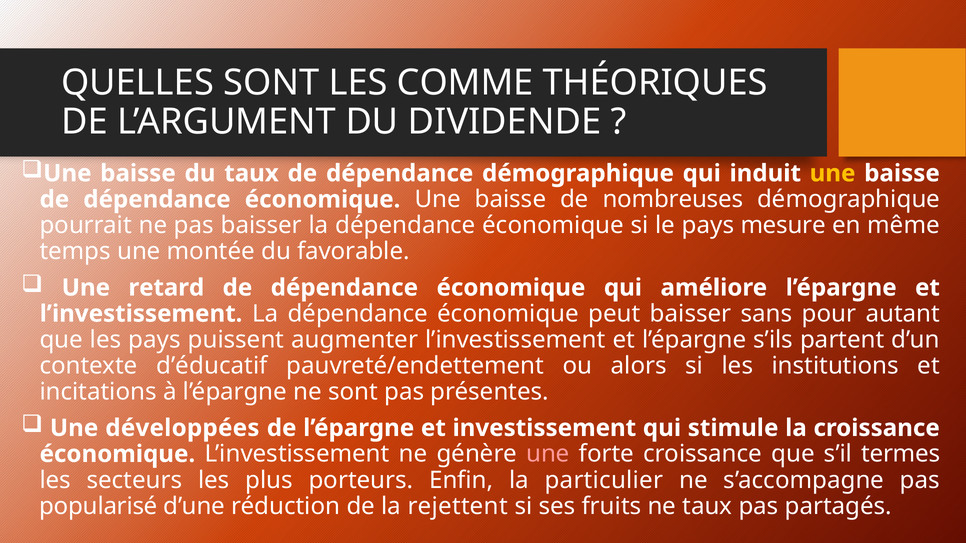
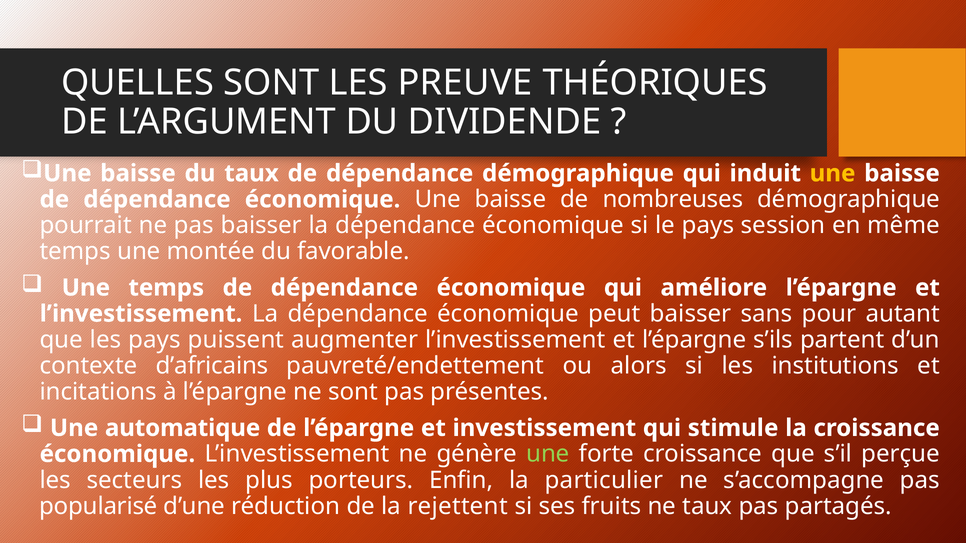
COMME: COMME -> PREUVE (465, 83)
mesure: mesure -> session (783, 226)
Une retard: retard -> temps (166, 288)
d’éducatif: d’éducatif -> d’africains (212, 366)
développées: développées -> automatique (183, 428)
une colour: pink -> light green (548, 454)
termes: termes -> perçue (901, 454)
